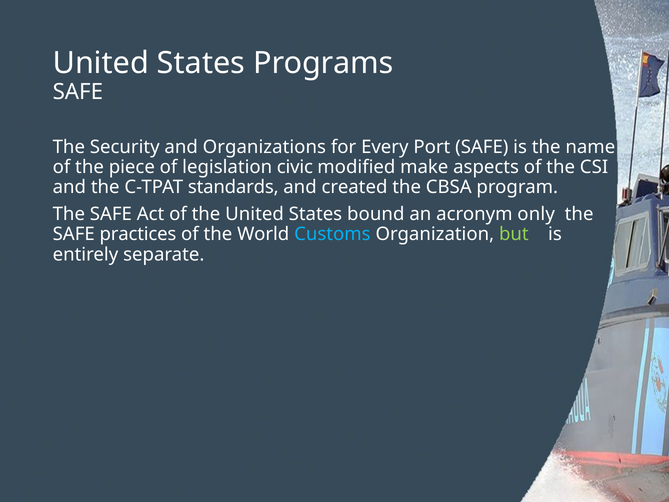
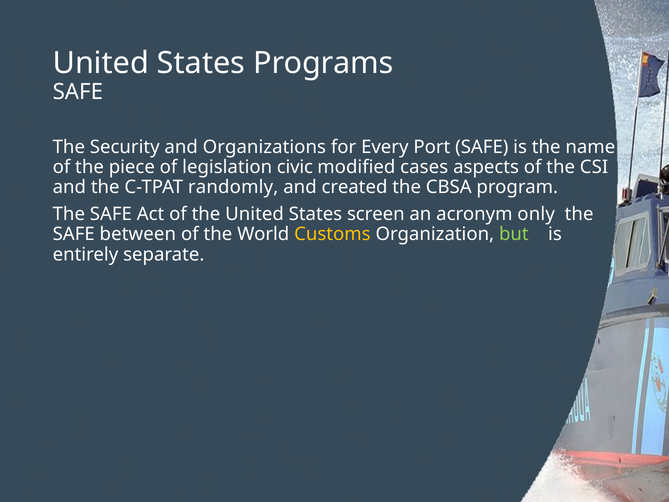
make: make -> cases (424, 167)
standards: standards -> randomly (233, 187)
bound: bound -> screen (376, 214)
practices: practices -> between (138, 234)
Customs colour: light blue -> yellow (332, 234)
